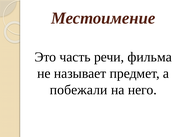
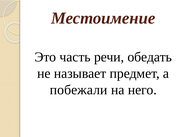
фильма: фильма -> обедать (150, 57)
